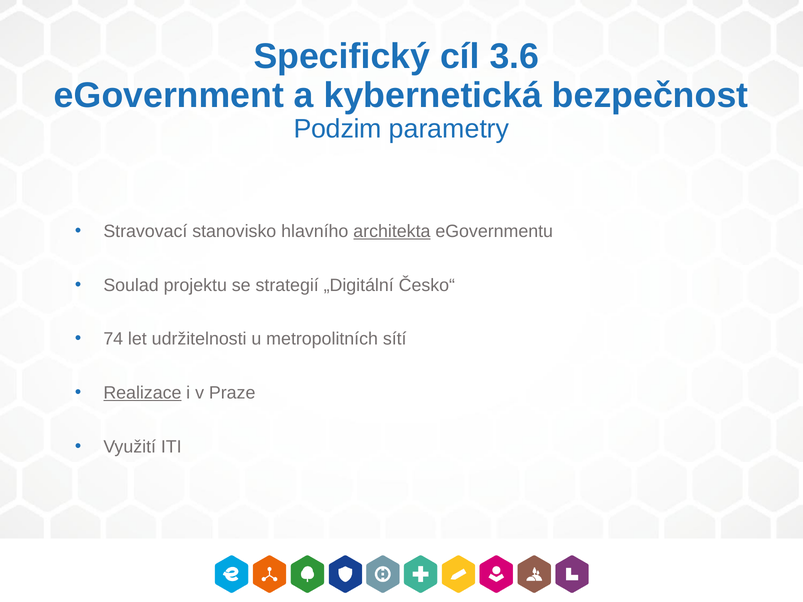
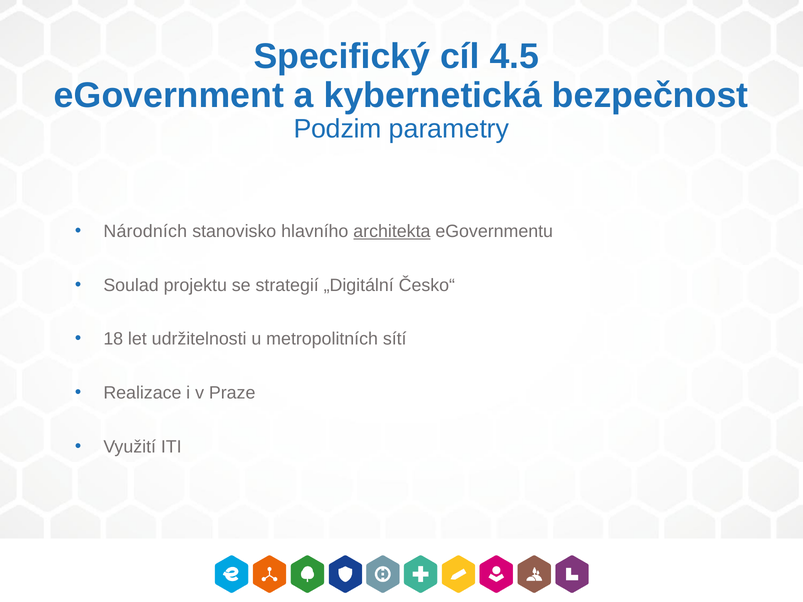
3.6: 3.6 -> 4.5 (514, 57)
Stravovací: Stravovací -> Národních (145, 231)
74: 74 -> 18 (113, 339)
Realizace underline: present -> none (142, 393)
